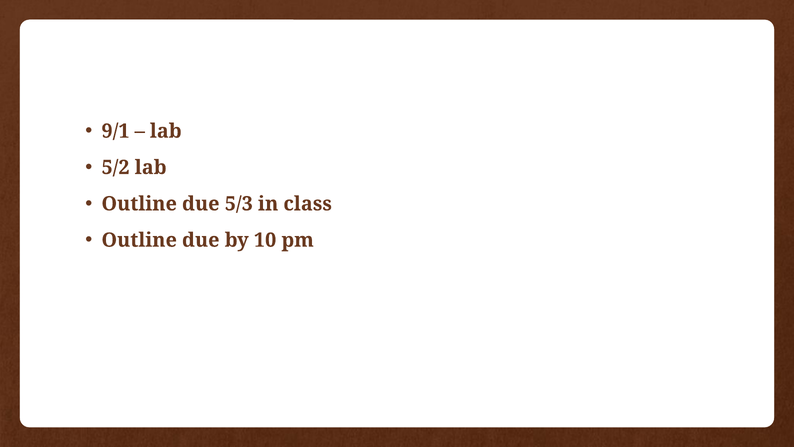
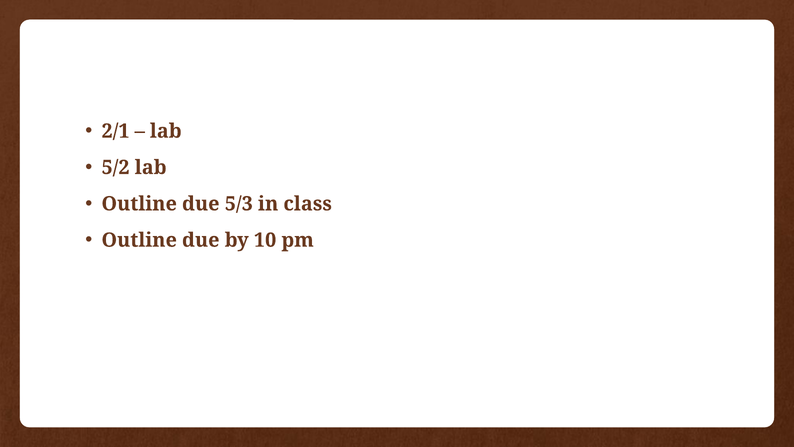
9/1: 9/1 -> 2/1 (116, 131)
